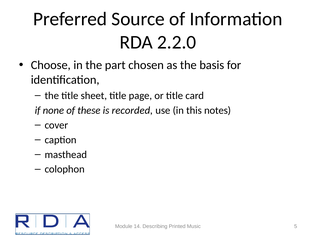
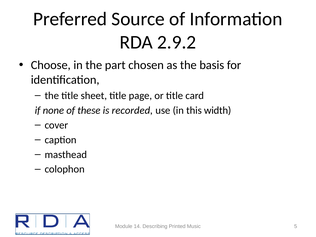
2.2.0: 2.2.0 -> 2.9.2 (177, 42)
notes: notes -> width (218, 110)
